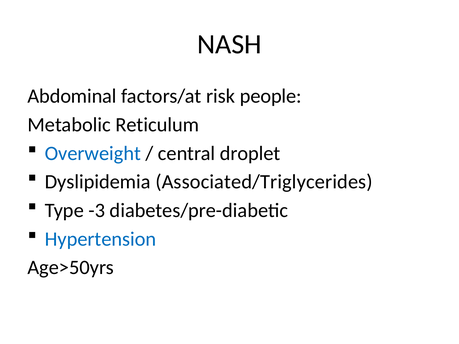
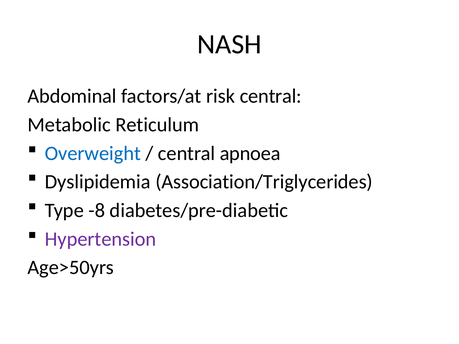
risk people: people -> central (271, 96)
droplet: droplet -> apnoea (250, 153)
Associated/Triglycerides: Associated/Triglycerides -> Association/Triglycerides (264, 182)
-3: -3 -> -8 (97, 211)
Hypertension colour: blue -> purple (101, 239)
